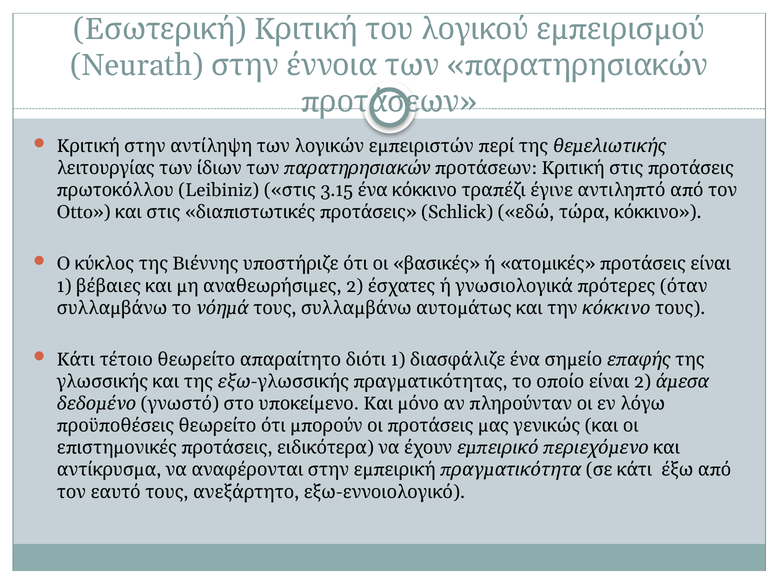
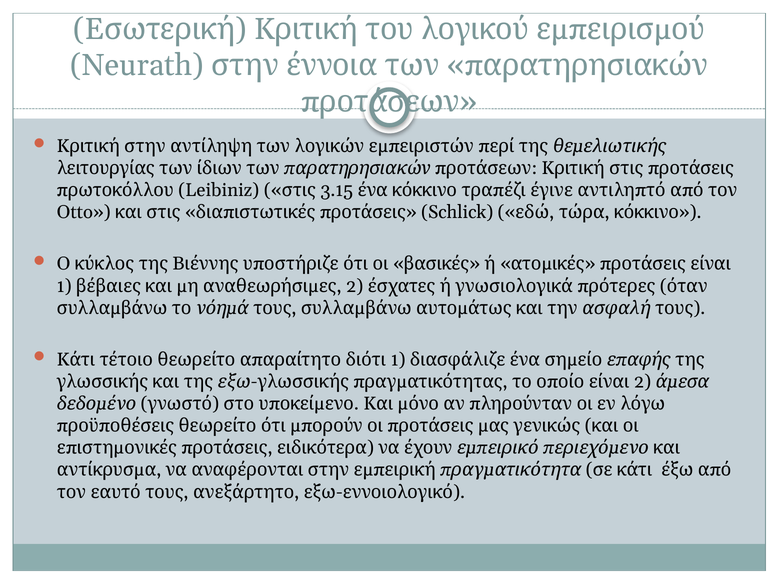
κόκκινο: κόκκινο -> ασφαλή (616, 308)
